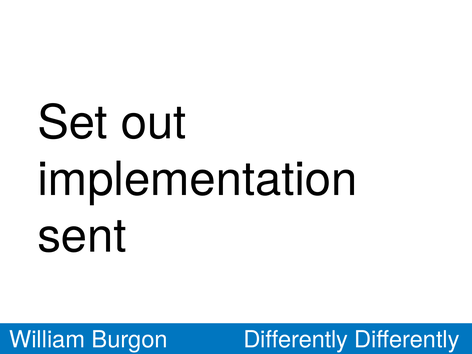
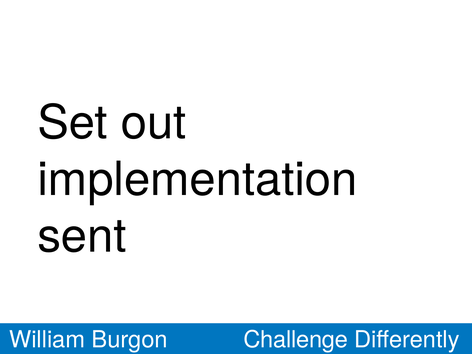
Differently: Differently -> Challenge (296, 340)
